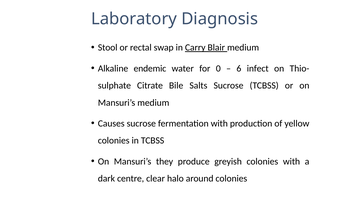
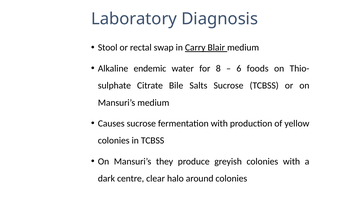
0: 0 -> 8 (218, 68)
infect: infect -> foods (258, 68)
